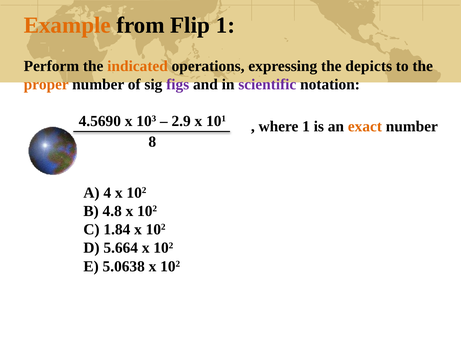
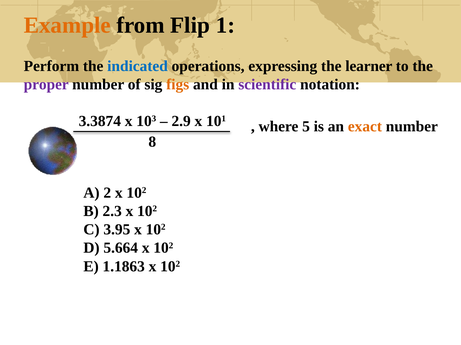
indicated colour: orange -> blue (138, 66)
depicts: depicts -> learner (369, 66)
proper colour: orange -> purple (46, 85)
figs colour: purple -> orange (178, 85)
4.5690: 4.5690 -> 3.3874 (100, 121)
where 1: 1 -> 5 (306, 127)
4: 4 -> 2 (107, 193)
4.8: 4.8 -> 2.3 (112, 212)
1.84: 1.84 -> 3.95 (117, 230)
5.0638: 5.0638 -> 1.1863 (124, 267)
